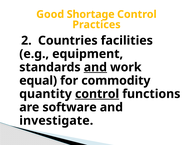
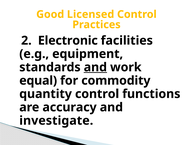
Shortage: Shortage -> Licensed (91, 14)
Countries: Countries -> Electronic (68, 40)
control underline: present -> none (97, 94)
software: software -> accuracy (70, 107)
